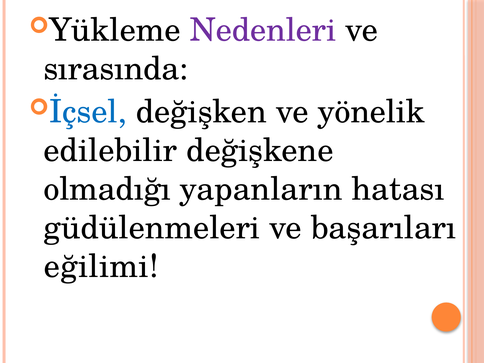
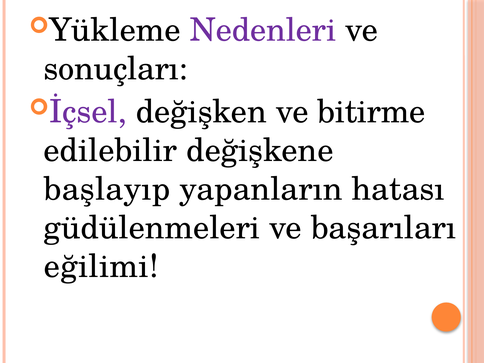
sırasında: sırasında -> sonuçları (116, 69)
İçsel colour: blue -> purple (88, 112)
yönelik: yönelik -> bitirme (371, 112)
olmadığı: olmadığı -> başlayıp (107, 189)
